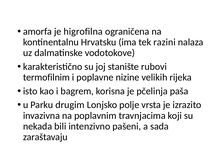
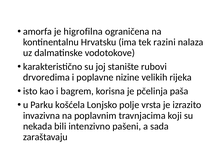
termofilnim: termofilnim -> drvoredima (46, 77)
drugim: drugim -> košćela (70, 105)
